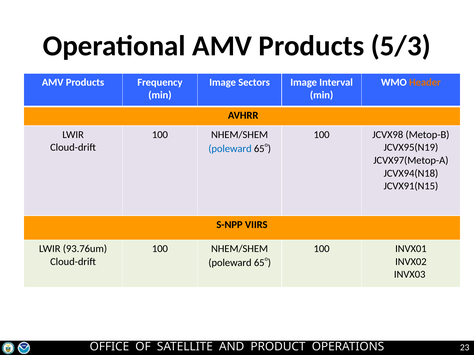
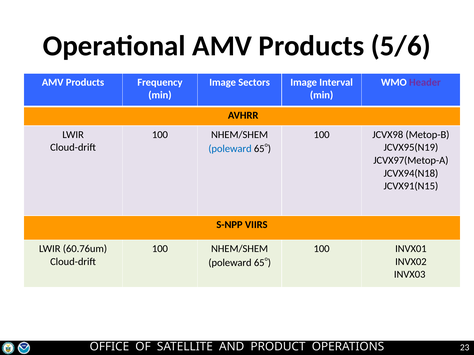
5/3: 5/3 -> 5/6 (401, 46)
Header colour: orange -> purple (425, 82)
93.76um: 93.76um -> 60.76um (85, 249)
